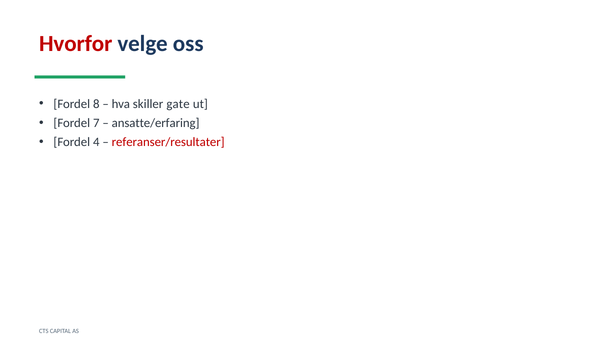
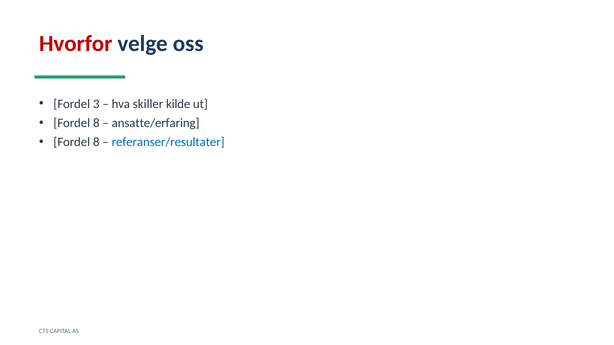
8: 8 -> 3 (96, 104)
gate: gate -> kilde (178, 104)
7: 7 -> 8 (96, 123)
4: 4 -> 8 (96, 142)
referanser/resultater colour: red -> blue (168, 142)
